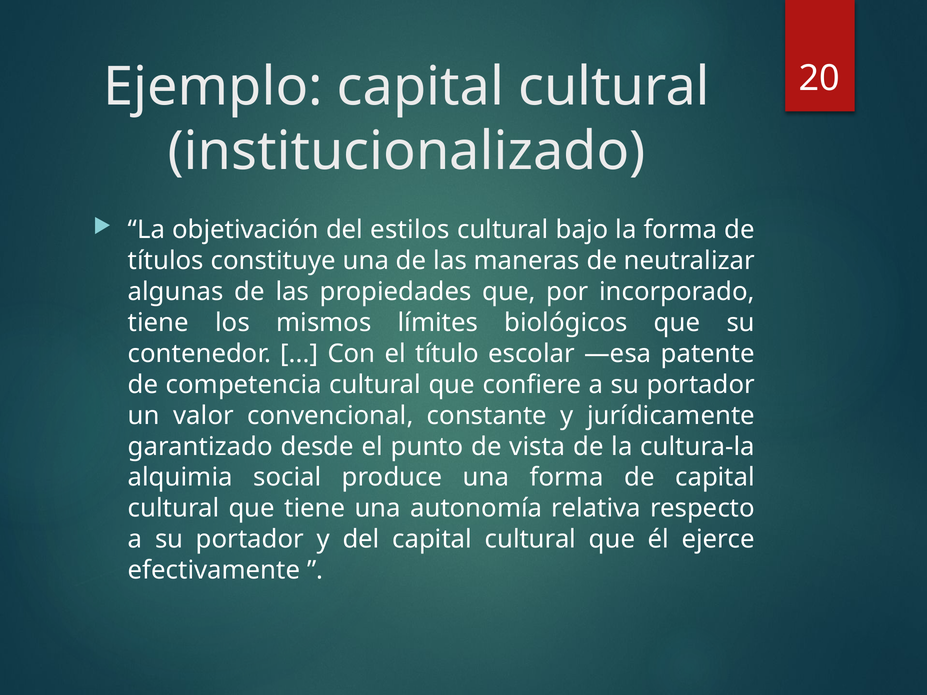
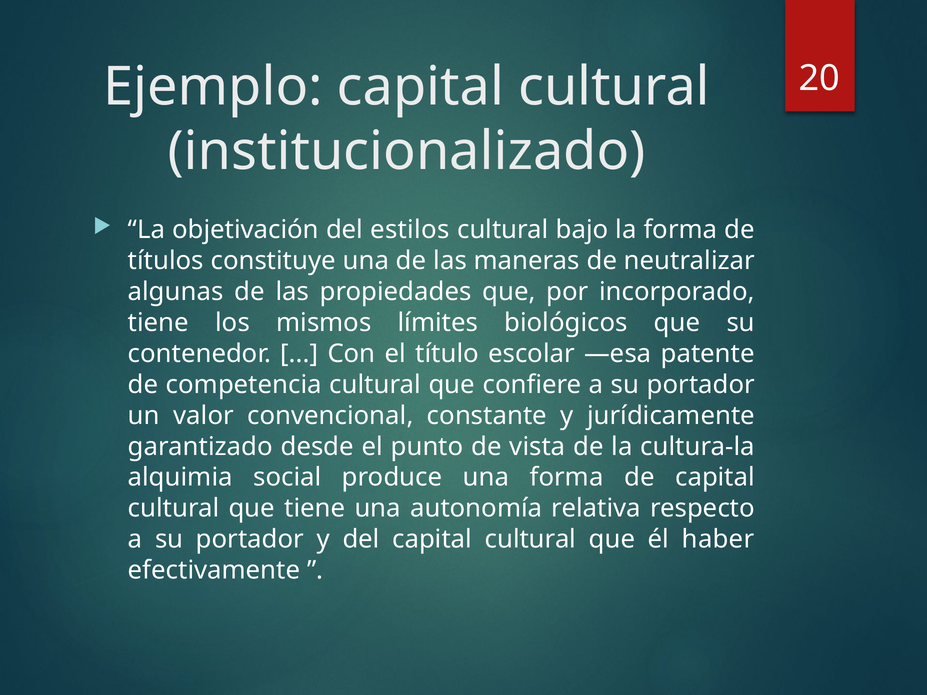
ejerce: ejerce -> haber (718, 540)
